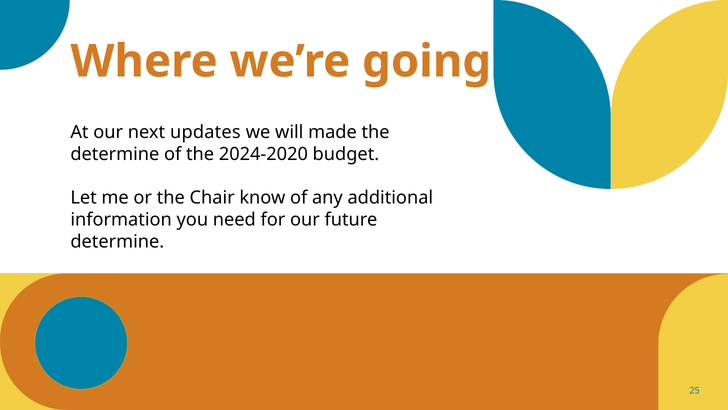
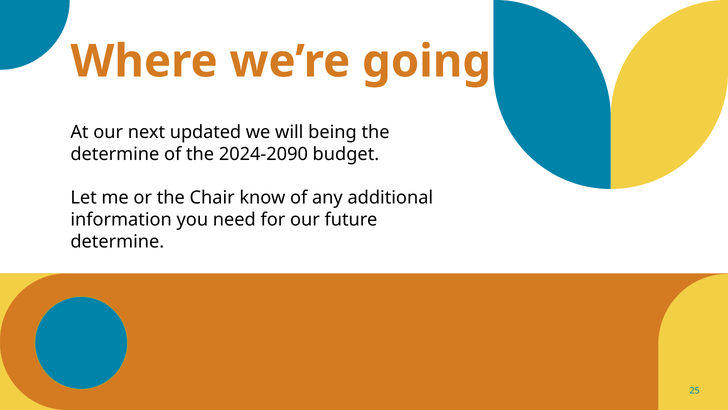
updates: updates -> updated (206, 132)
made: made -> being (332, 132)
2024-2020: 2024-2020 -> 2024-2090 (263, 154)
